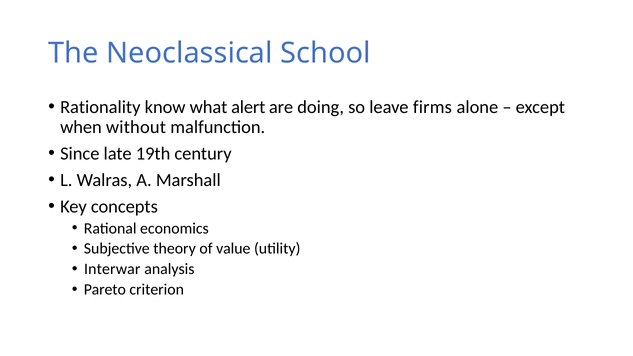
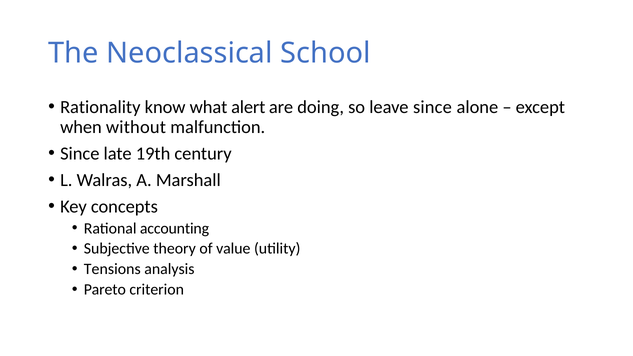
leave firms: firms -> since (432, 107)
economics: economics -> accounting (175, 228)
Interwar: Interwar -> Tensions (112, 269)
